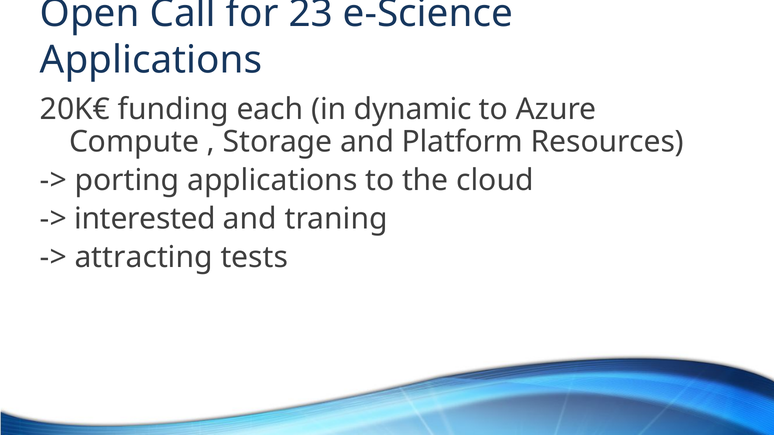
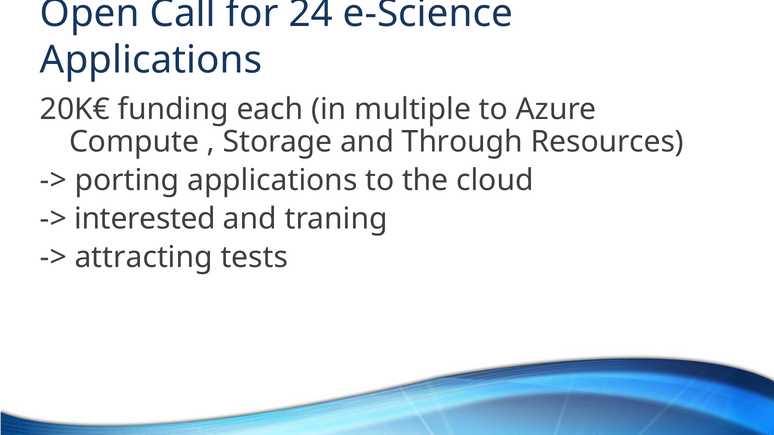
23: 23 -> 24 (311, 13)
dynamic: dynamic -> multiple (413, 110)
Platform: Platform -> Through (462, 142)
